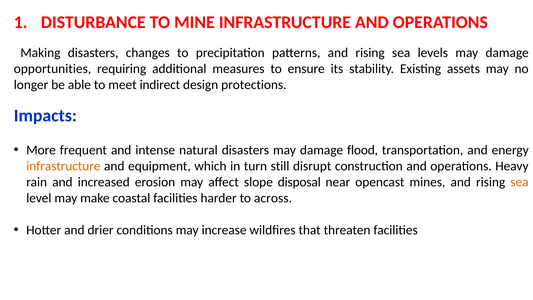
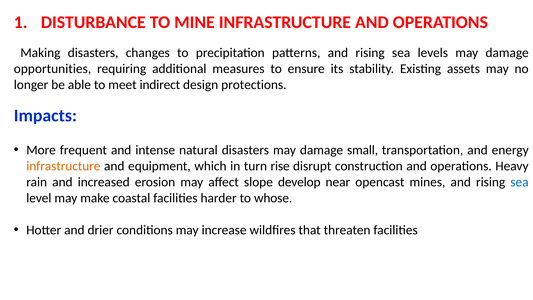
flood: flood -> small (363, 150)
still: still -> rise (280, 166)
disposal: disposal -> develop (299, 182)
sea colour: orange -> blue (519, 182)
across: across -> whose (273, 198)
